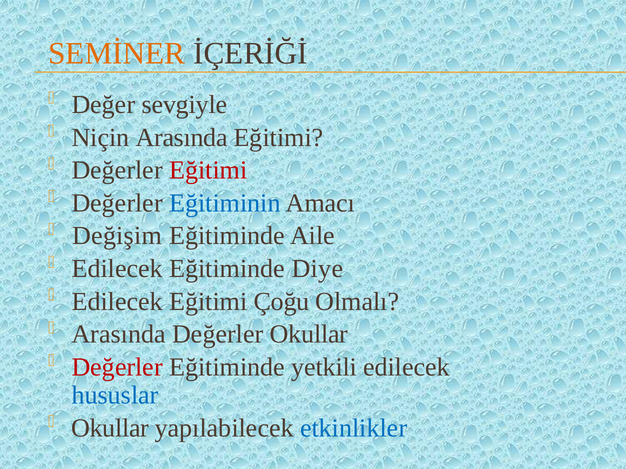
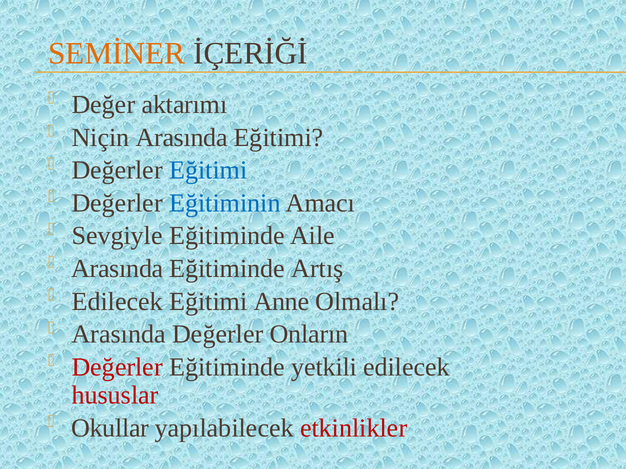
sevgiyle: sevgiyle -> aktarımı (184, 105)
Eğitimi colour: red -> blue (208, 170)
Değişim: Değişim -> Sevgiyle (117, 236)
Edilecek: Edilecek -> Arasında (117, 269)
Diye: Diye -> Artış (318, 269)
Çoğu: Çoğu -> Anne (281, 302)
Değerler Okullar: Okullar -> Onların (309, 335)
hususlar colour: blue -> red (115, 396)
etkinlikler colour: blue -> red (354, 429)
